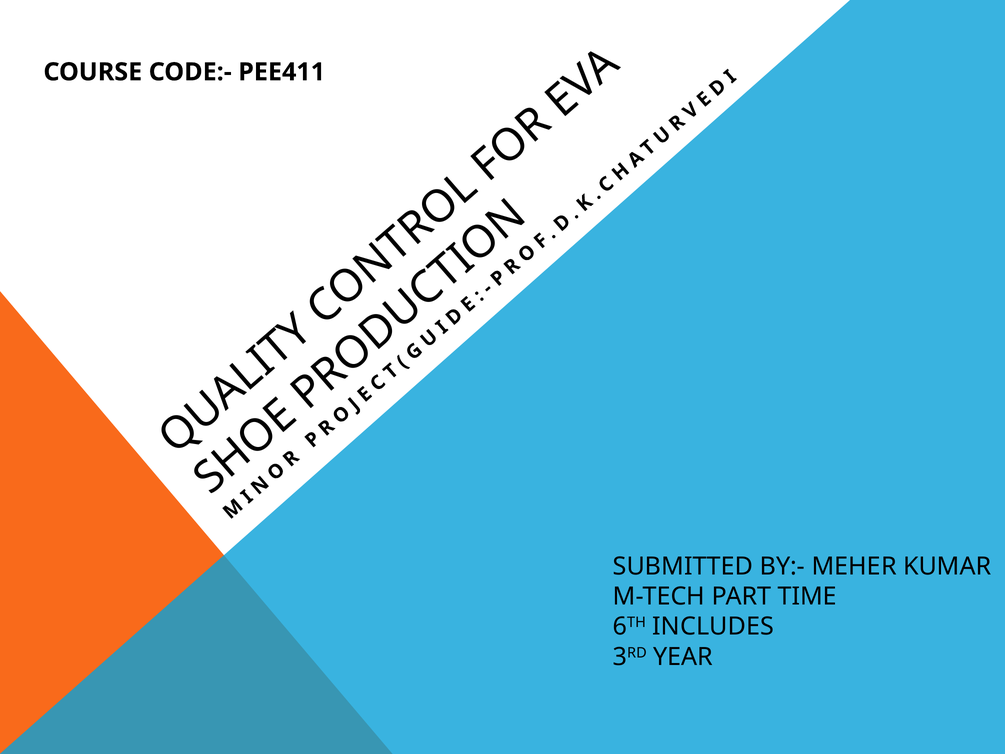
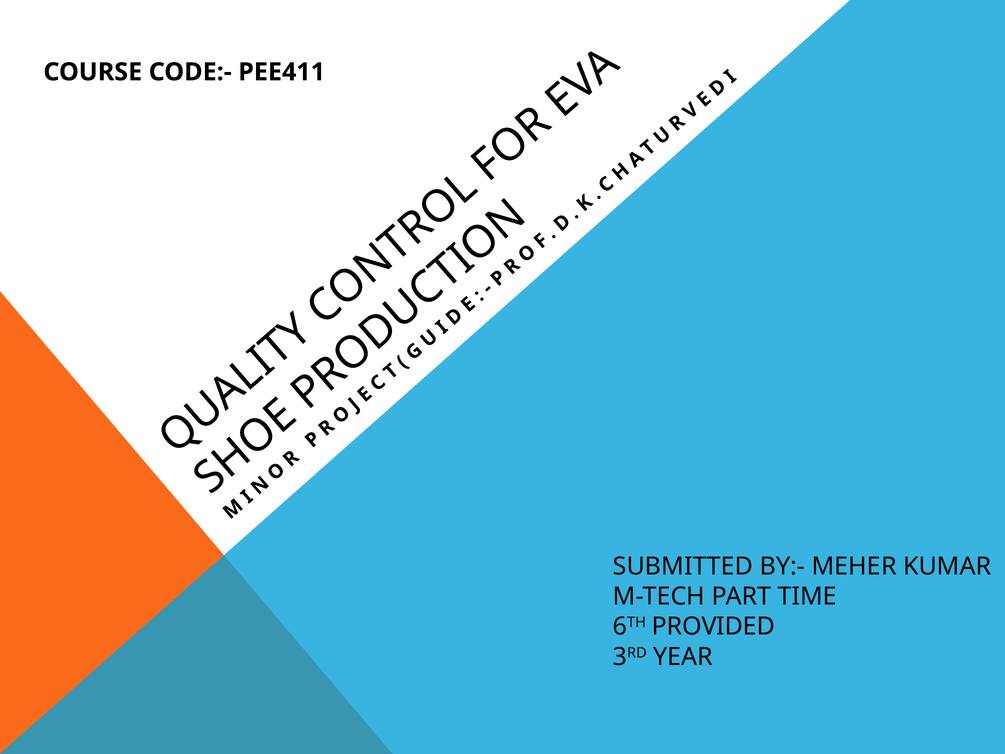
INCLUDES: INCLUDES -> PROVIDED (713, 626)
